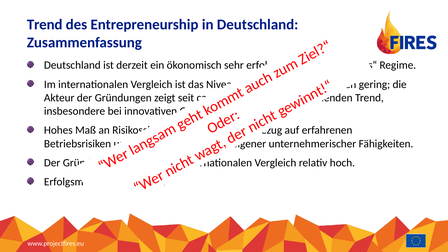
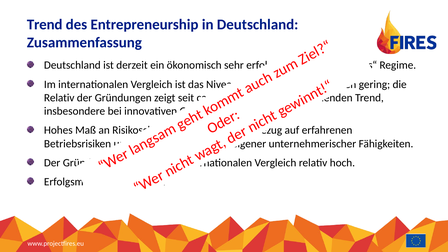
Akteur: Akteur -> Relativ (59, 98)
